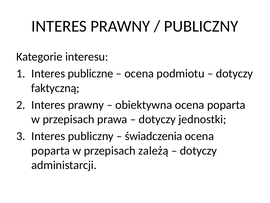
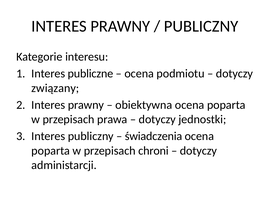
faktyczną: faktyczną -> związany (55, 88)
zależą: zależą -> chroni (153, 150)
